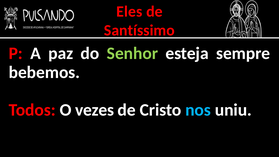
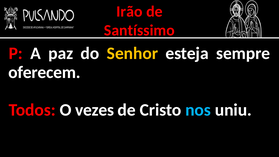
Eles: Eles -> Irão (129, 12)
Senhor colour: light green -> yellow (132, 53)
bebemos: bebemos -> oferecem (44, 72)
